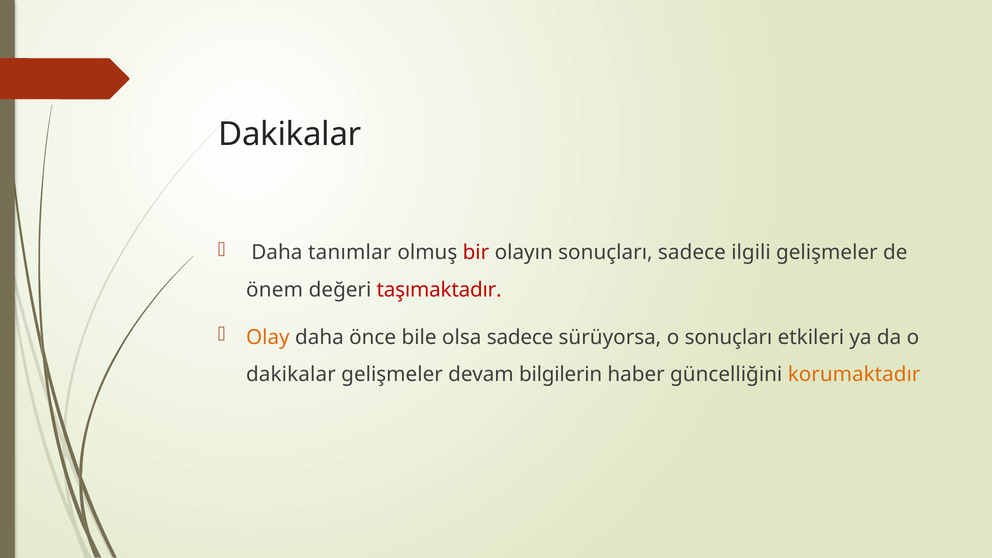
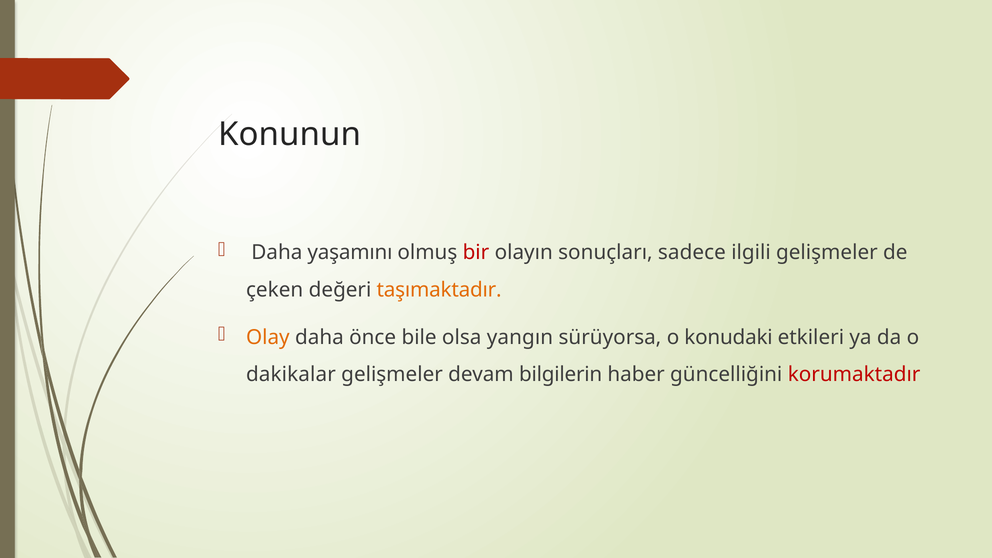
Dakikalar: Dakikalar -> Konunun (290, 134)
tanımlar: tanımlar -> yaşamını (350, 253)
önem: önem -> çeken (275, 290)
taşımaktadır colour: red -> orange (439, 290)
olsa sadece: sadece -> yangın (520, 337)
o sonuçları: sonuçları -> konudaki (729, 337)
korumaktadır colour: orange -> red (854, 375)
